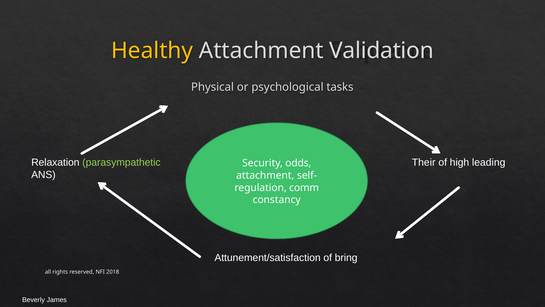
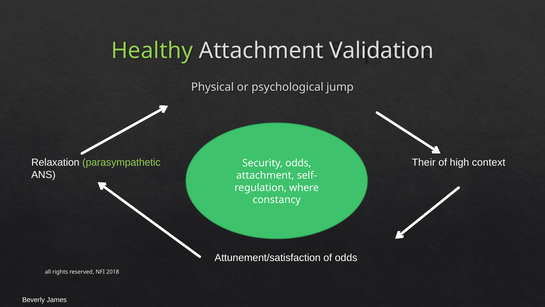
Healthy colour: yellow -> light green (152, 51)
tasks: tasks -> jump (340, 87)
leading: leading -> context (489, 162)
comm: comm -> where (304, 187)
of bring: bring -> odds (346, 258)
